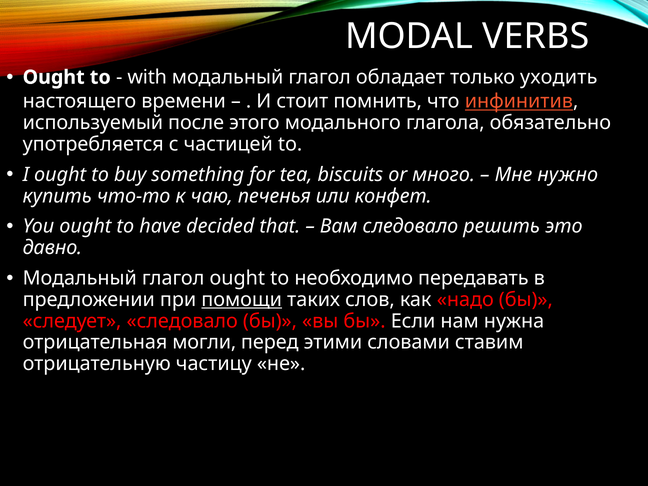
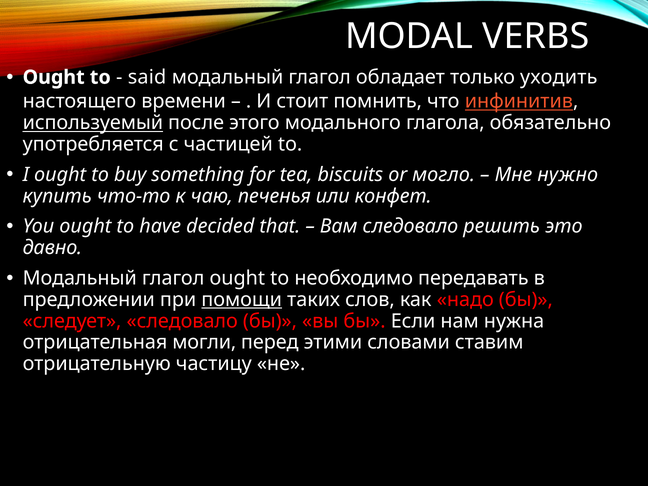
with: with -> said (147, 77)
используемый underline: none -> present (93, 123)
много: много -> могло (444, 175)
